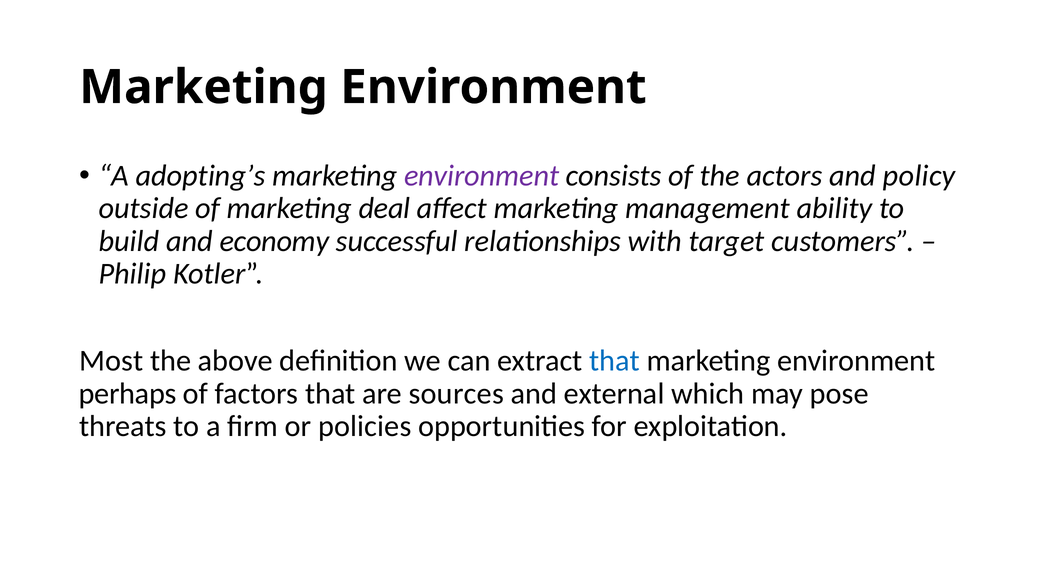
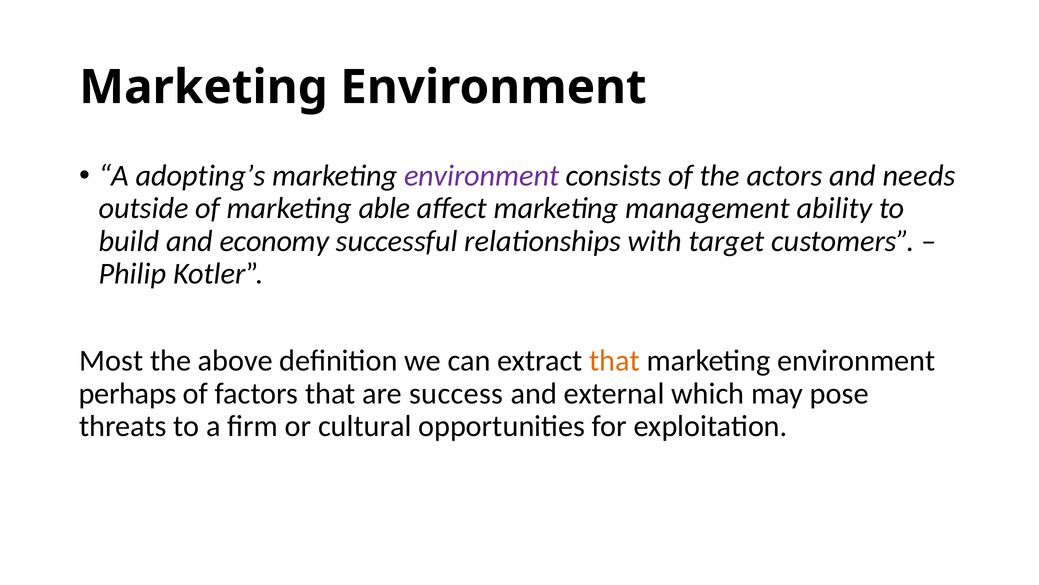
policy: policy -> needs (919, 176)
deal: deal -> able (384, 208)
that colour: blue -> orange (615, 361)
sources: sources -> success (456, 393)
policies: policies -> cultural (365, 426)
